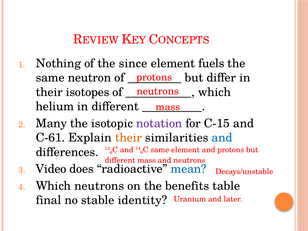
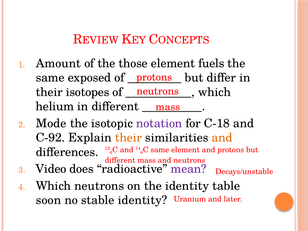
Nothing: Nothing -> Amount (58, 63)
since: since -> those (133, 63)
neutron: neutron -> exposed (89, 78)
Many: Many -> Mode (51, 123)
C-15: C-15 -> C-18 (217, 123)
C-61: C-61 -> C-92 (50, 138)
and colour: blue -> orange (222, 138)
mean colour: blue -> purple (189, 169)
the benefits: benefits -> identity (187, 186)
final: final -> soon (49, 200)
